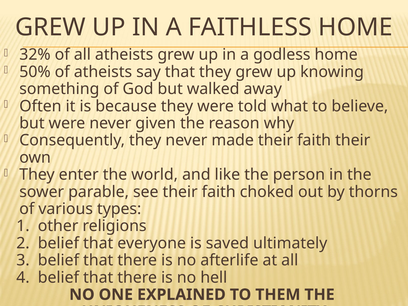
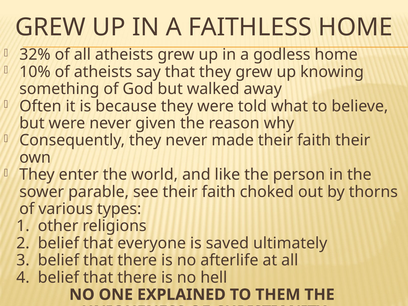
50%: 50% -> 10% (35, 72)
